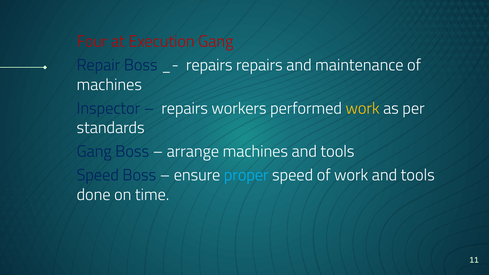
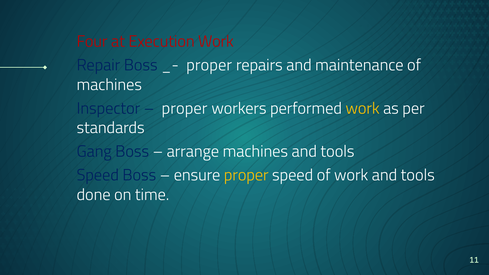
Execution Gang: Gang -> Work (216, 41)
repairs: repairs -> proper (209, 65)
repairs: repairs -> proper (185, 108)
proper colour: light blue -> yellow (246, 175)
